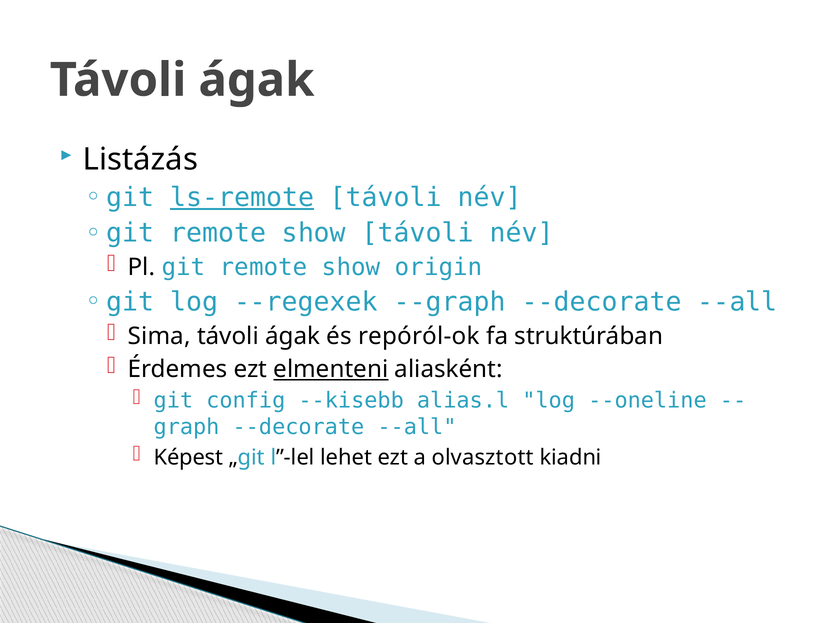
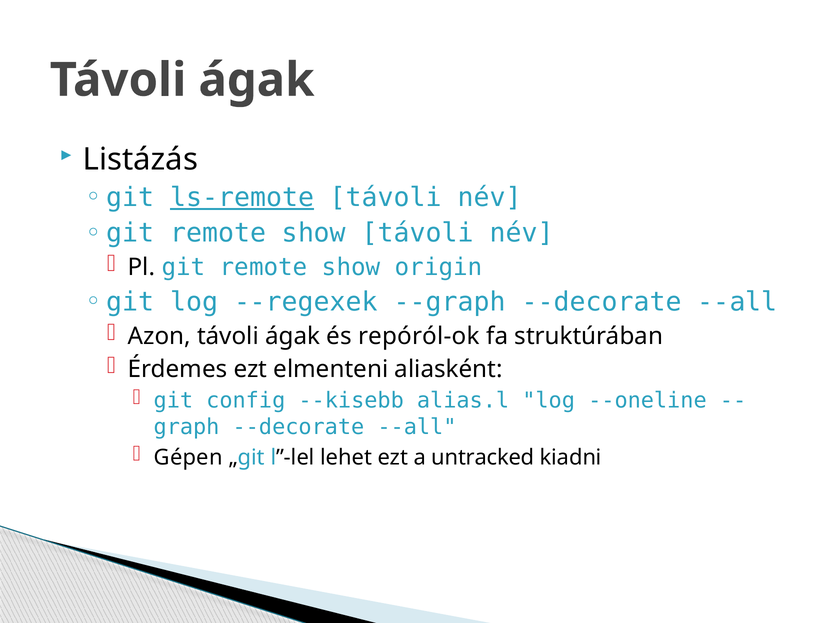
Sima: Sima -> Azon (159, 336)
elmenteni underline: present -> none (331, 369)
Képest: Képest -> Gépen (188, 458)
olvasztott: olvasztott -> untracked (483, 458)
